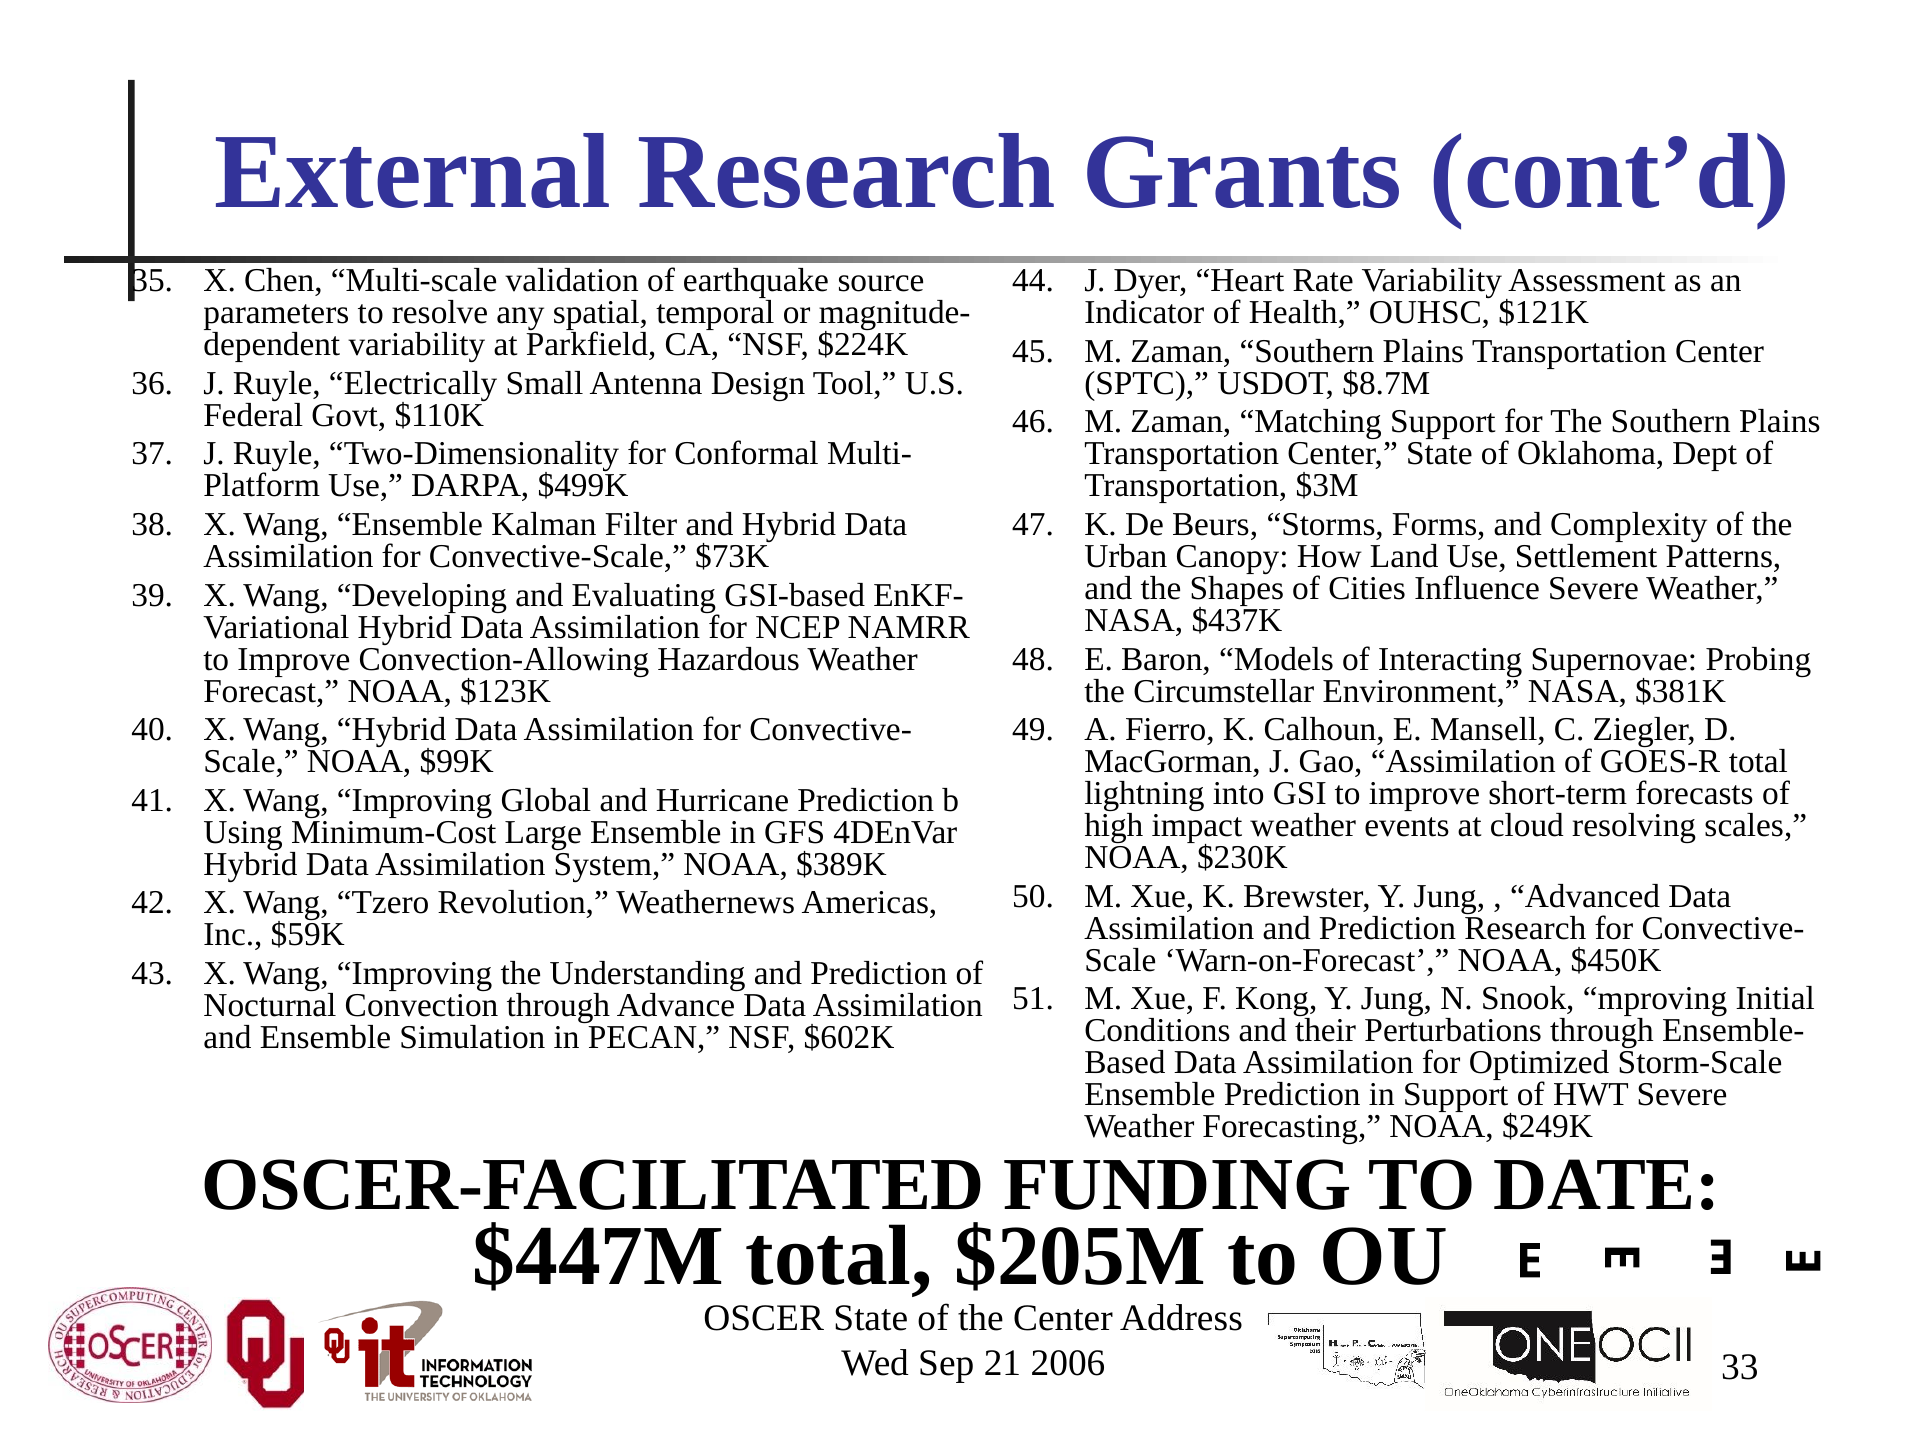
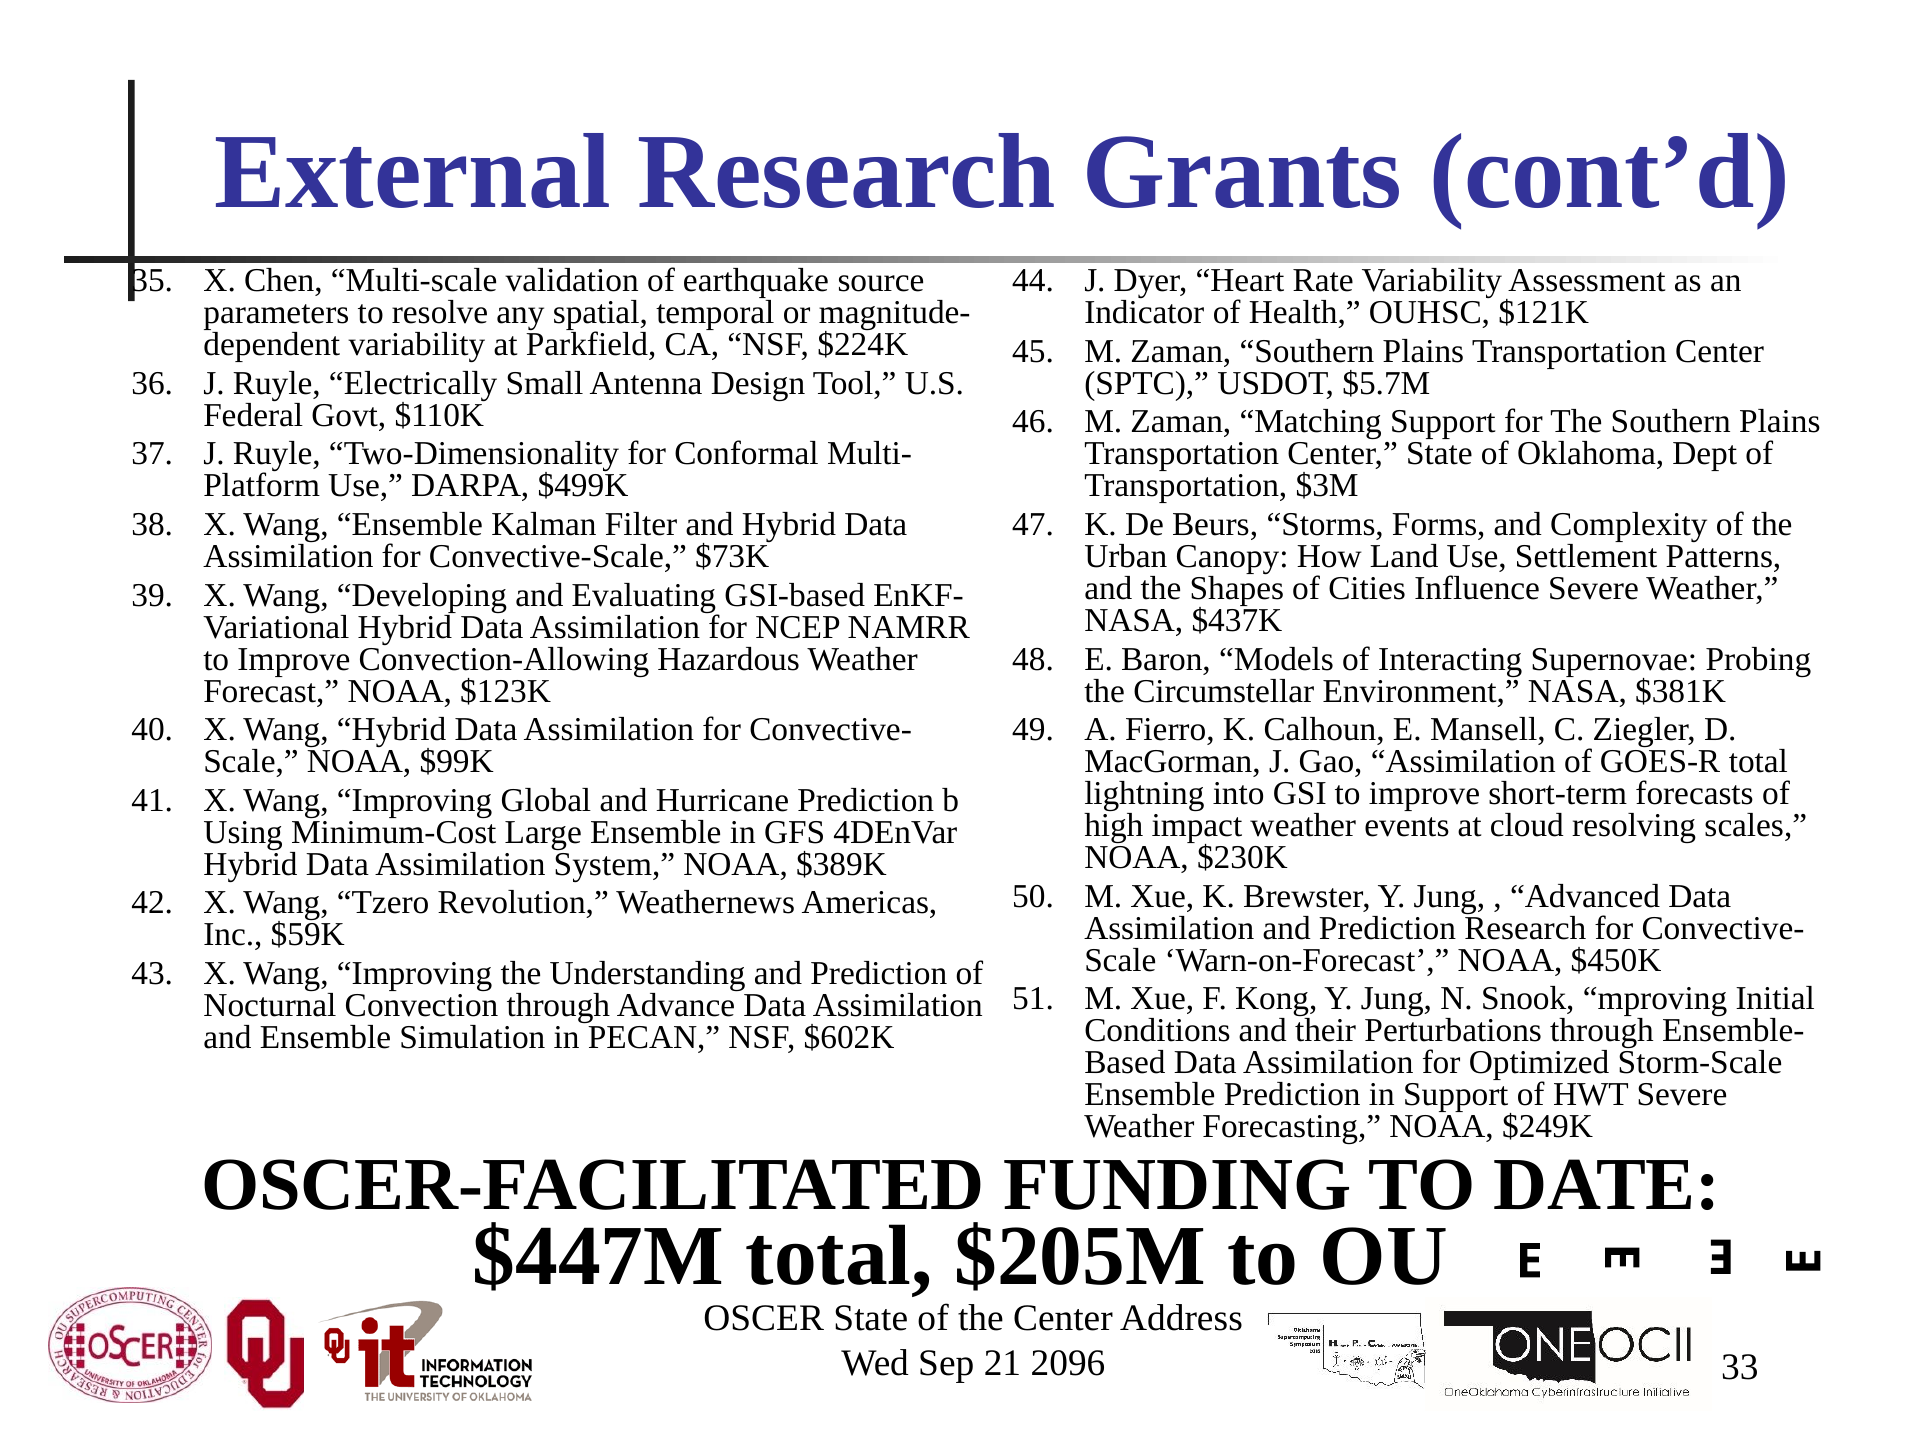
$8.7M: $8.7M -> $5.7M (1386, 383)
2006: 2006 -> 2096 (1068, 1364)
